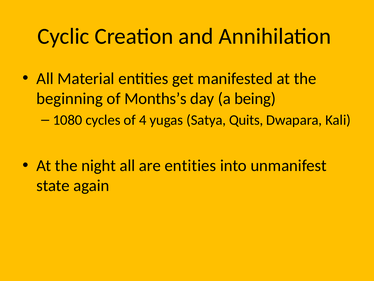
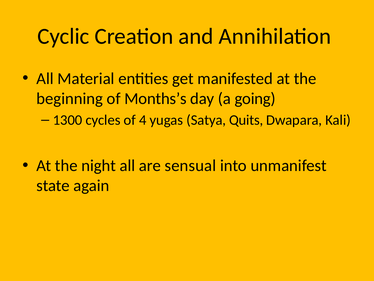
being: being -> going (255, 98)
1080: 1080 -> 1300 (68, 120)
are entities: entities -> sensual (190, 165)
